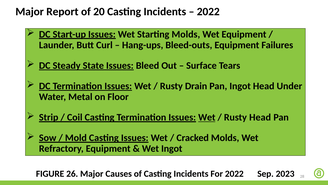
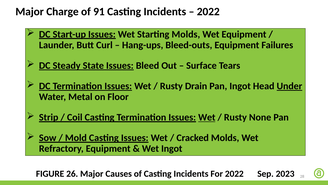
Report: Report -> Charge (62, 12)
20: 20 -> 91 (99, 12)
Under underline: none -> present (289, 86)
Rusty Head: Head -> None (260, 117)
